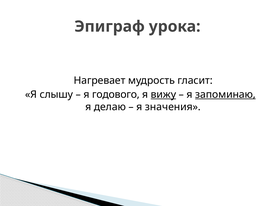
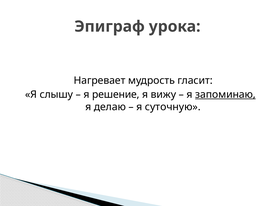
годового: годового -> решение (116, 95)
вижу underline: present -> none (163, 95)
значения: значения -> суточную (173, 107)
